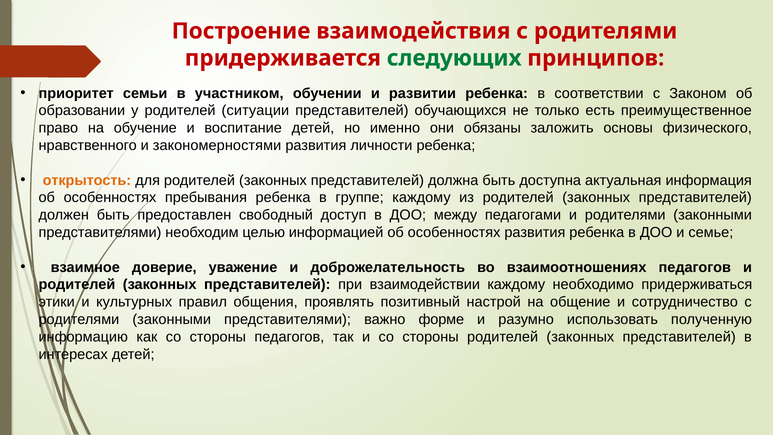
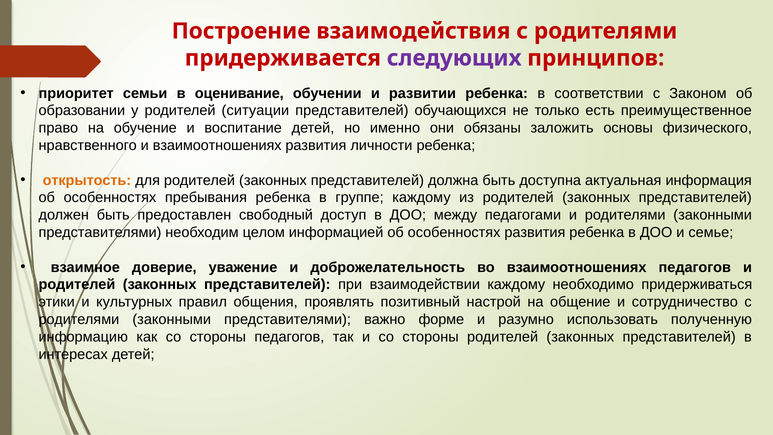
следующих colour: green -> purple (454, 58)
участником: участником -> оценивание (239, 93)
и закономерностями: закономерностями -> взаимоотношениях (217, 145)
целью: целью -> целом (264, 232)
